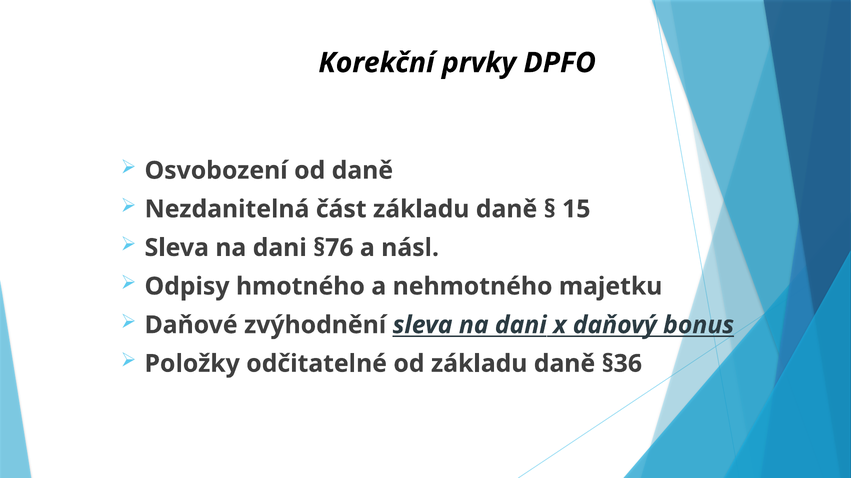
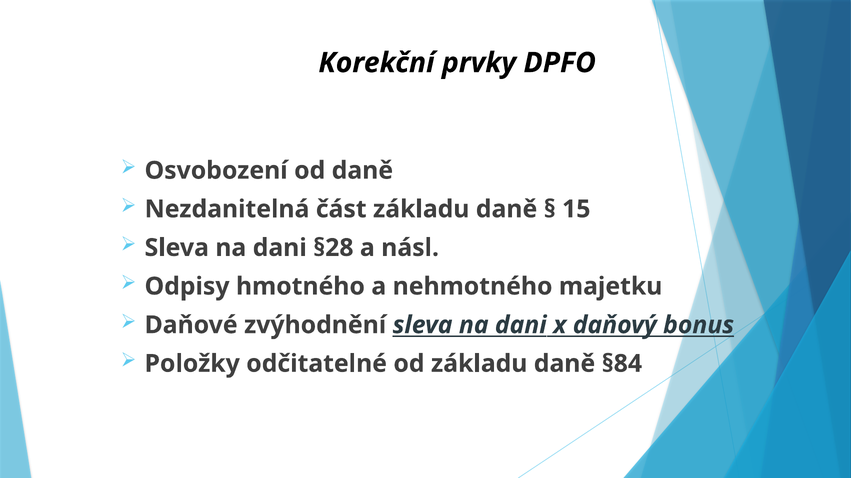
§76: §76 -> §28 (333, 248)
§36: §36 -> §84 (622, 364)
